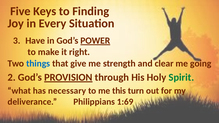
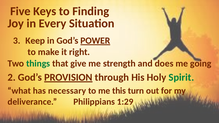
Have: Have -> Keep (35, 41)
things colour: blue -> green (38, 64)
clear: clear -> does (164, 64)
1:69: 1:69 -> 1:29 (125, 102)
